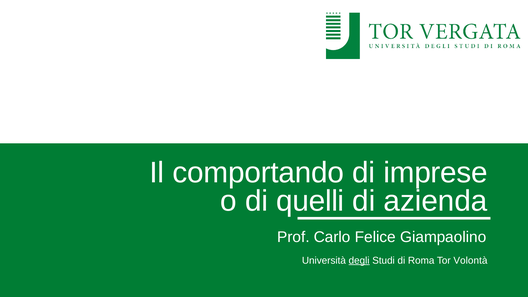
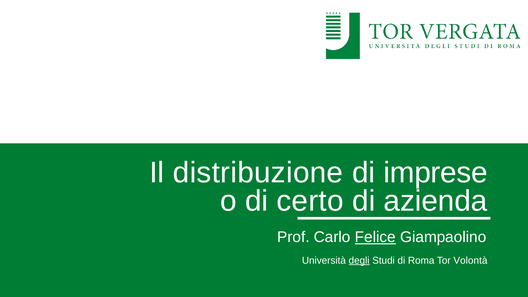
comportando: comportando -> distribuzione (258, 173)
quelli: quelli -> certo (310, 201)
Felice underline: none -> present (375, 237)
